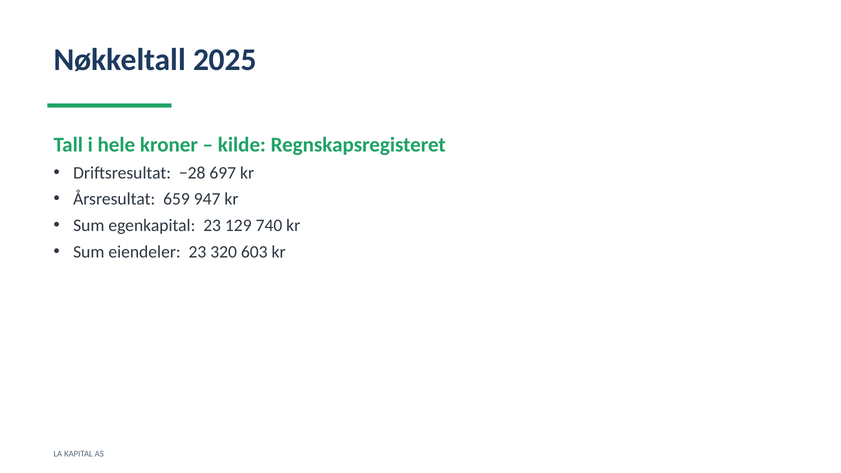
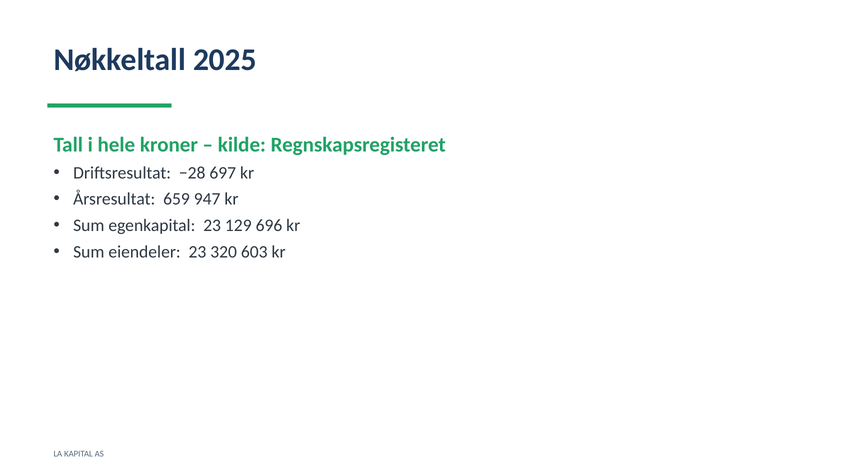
740: 740 -> 696 (269, 226)
